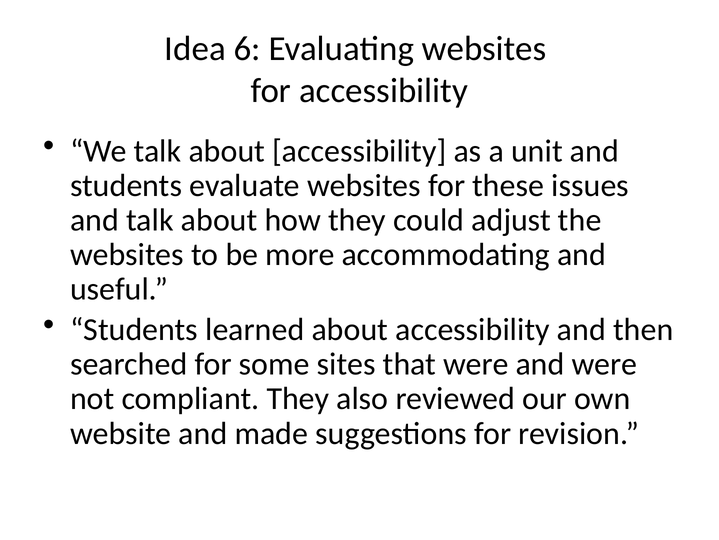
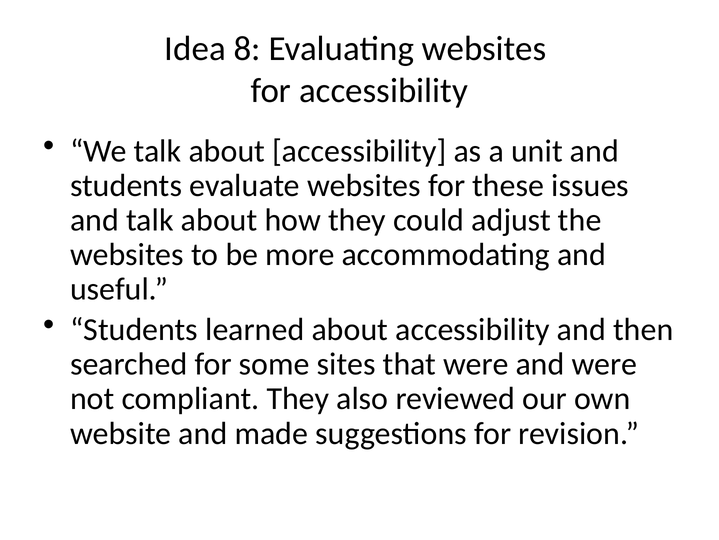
6: 6 -> 8 (247, 49)
